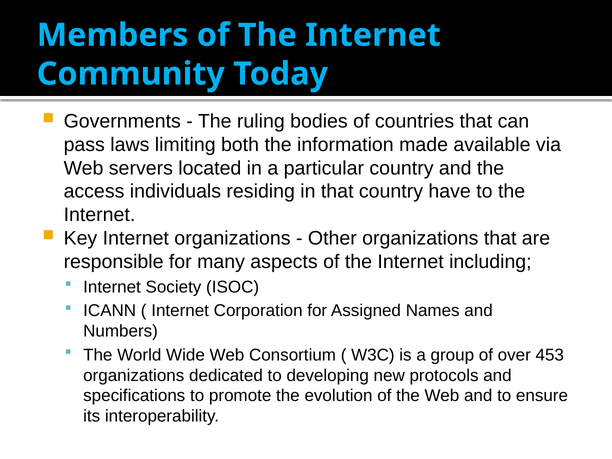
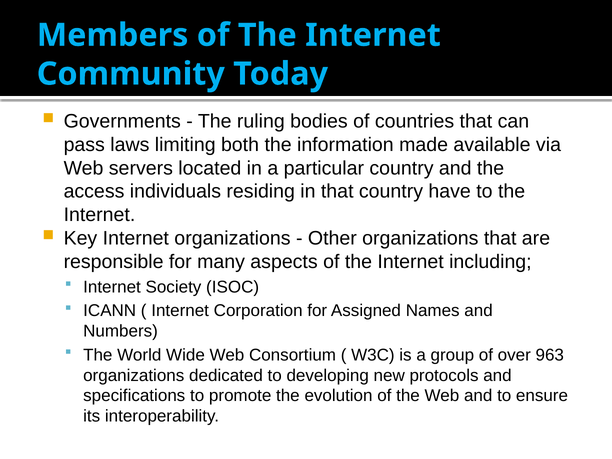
453: 453 -> 963 (550, 355)
